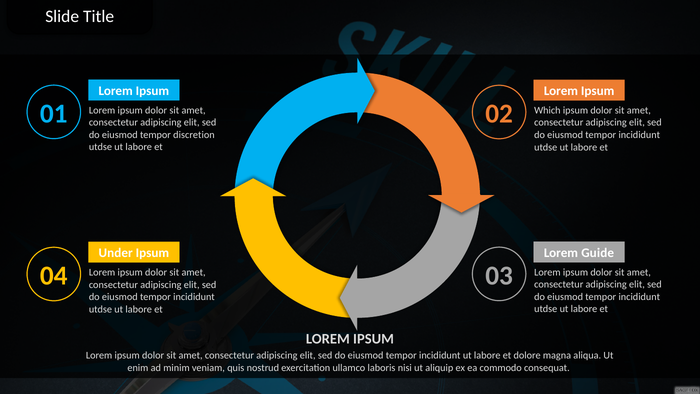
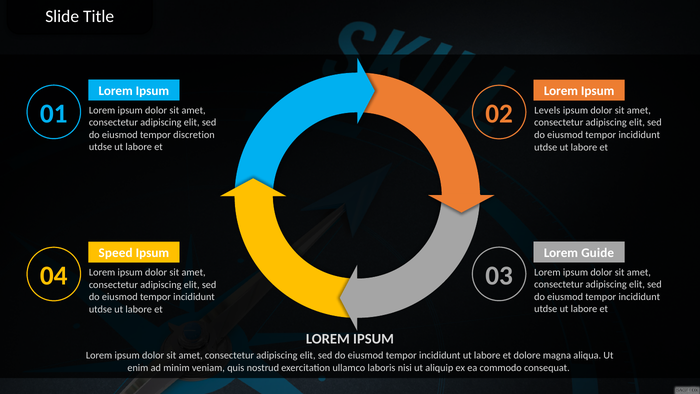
Which: Which -> Levels (547, 110)
Under: Under -> Speed (116, 253)
